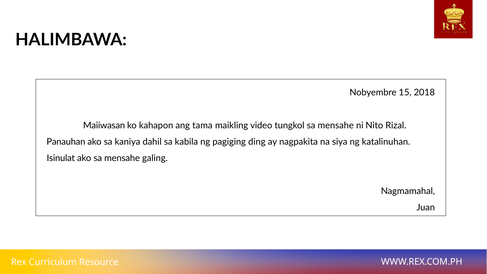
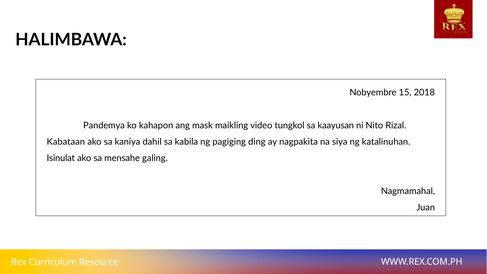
Maiiwasan: Maiiwasan -> Pandemya (104, 125)
tama: tama -> mask (203, 125)
tungkol sa mensahe: mensahe -> kaayusan (336, 125)
Panauhan: Panauhan -> Kabataan (66, 142)
